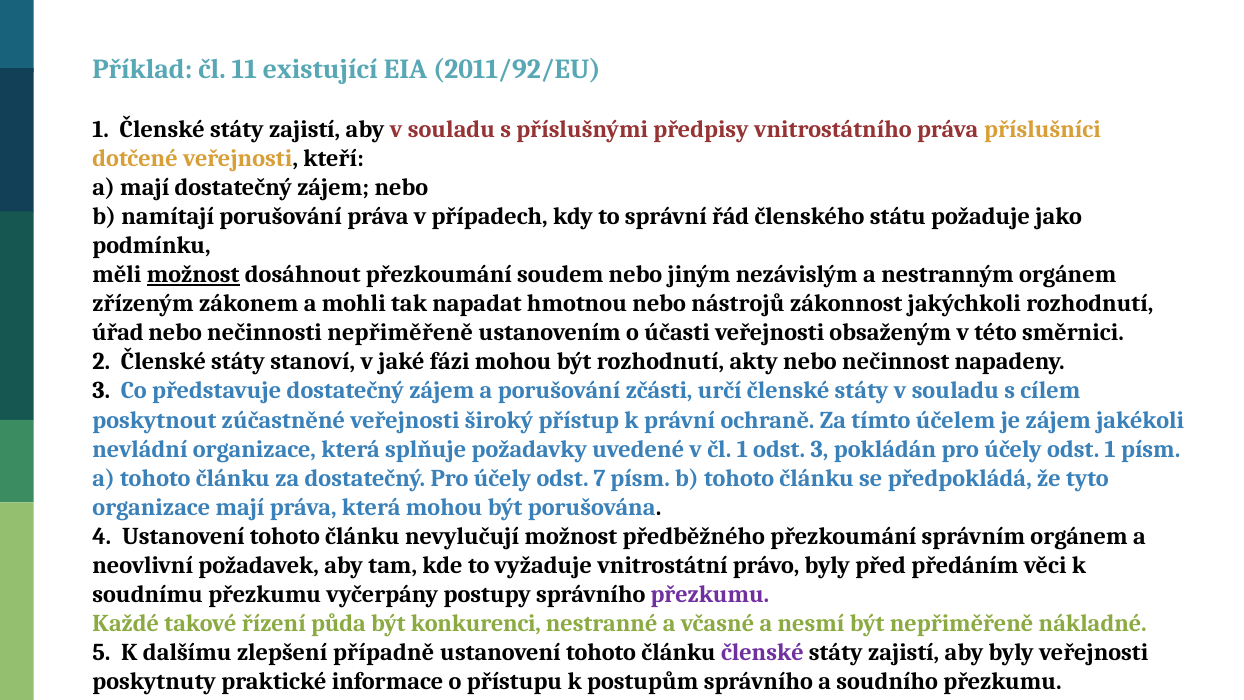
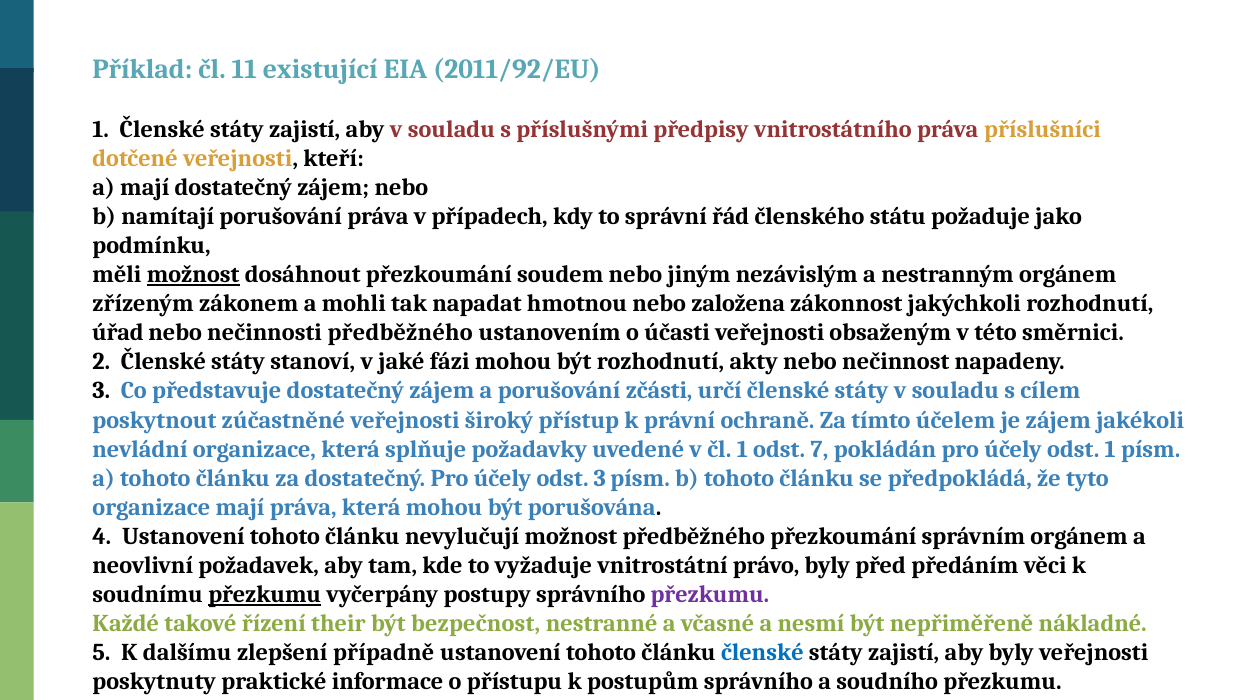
nástrojů: nástrojů -> založena (738, 304)
nečinnosti nepřiměřeně: nepřiměřeně -> předběžného (400, 333)
odst 3: 3 -> 7 (820, 449)
odst 7: 7 -> 3 (600, 478)
přezkumu underline: none -> present (265, 594)
půda: půda -> their (338, 623)
konkurenci: konkurenci -> bezpečnost (476, 623)
členské colour: purple -> blue (762, 652)
